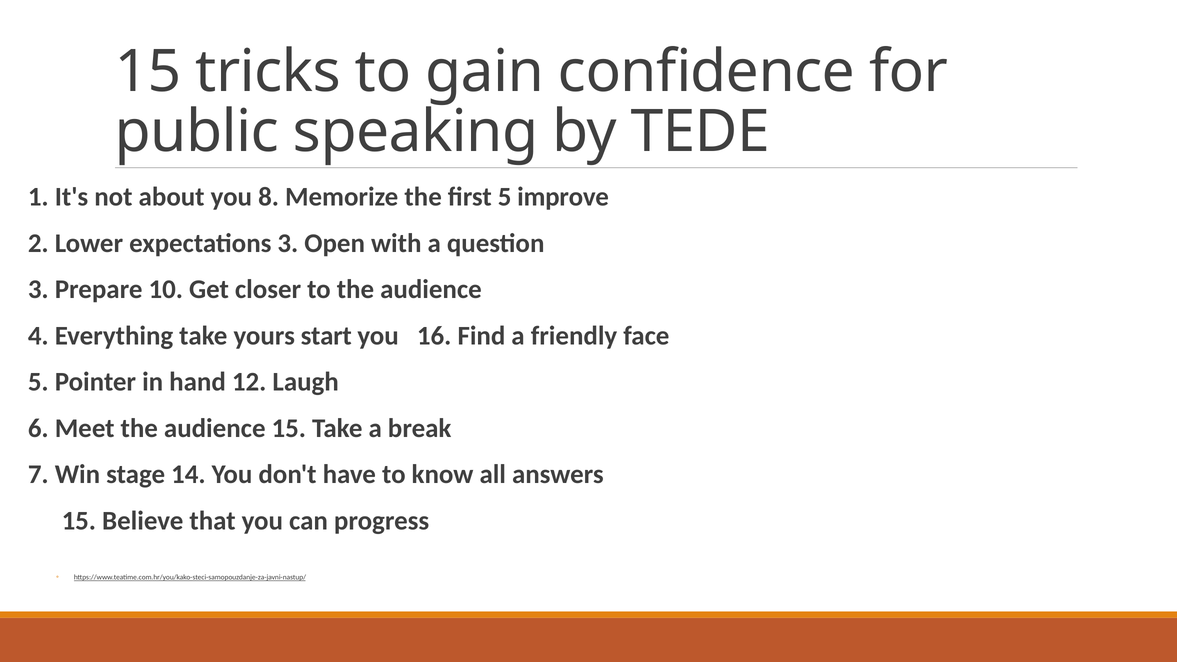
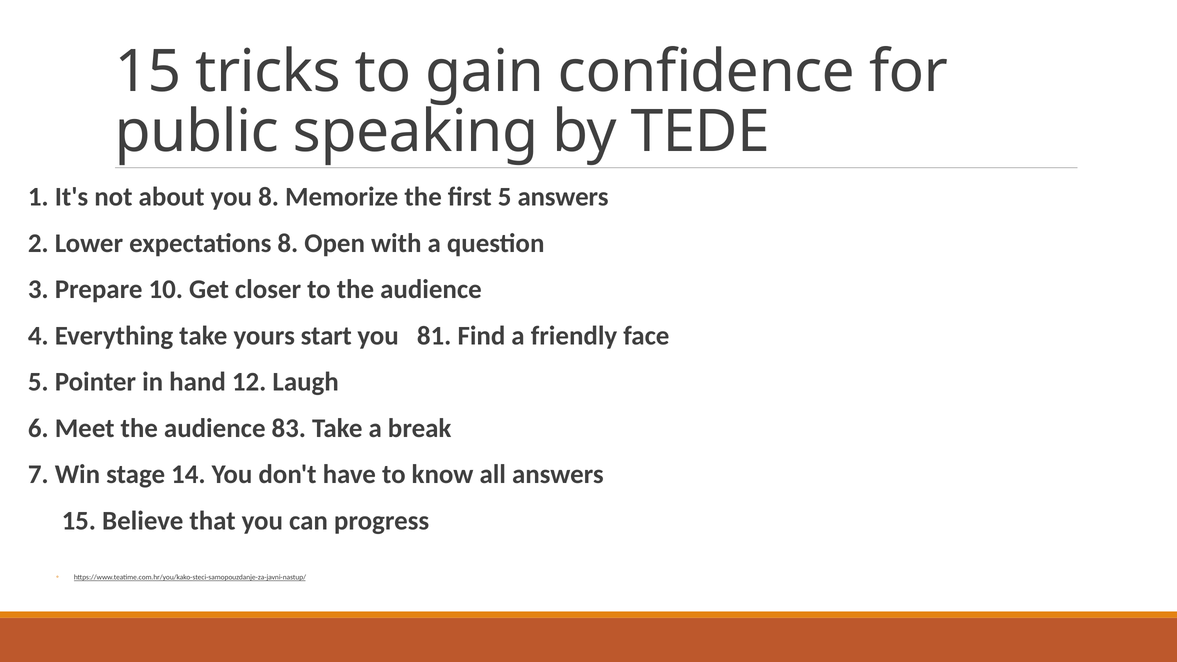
5 improve: improve -> answers (563, 197)
expectations 3: 3 -> 8 (288, 243)
16: 16 -> 81 (434, 336)
audience 15: 15 -> 83 (289, 428)
